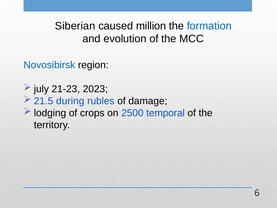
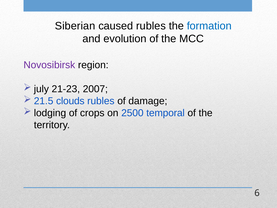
caused million: million -> rubles (151, 26)
Novosibirsk colour: blue -> purple (49, 65)
2023: 2023 -> 2007 (95, 89)
during: during -> clouds (70, 101)
